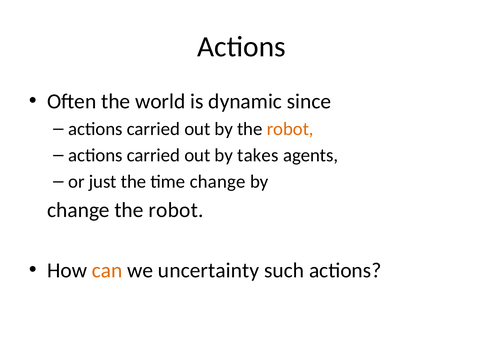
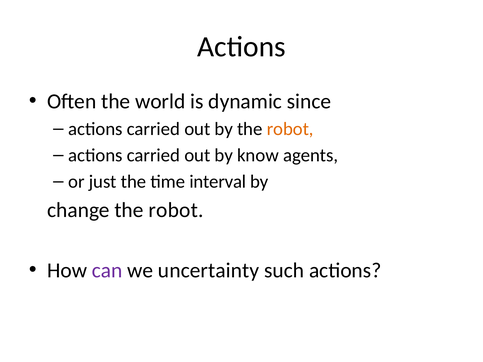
takes: takes -> know (258, 155)
time change: change -> interval (218, 182)
can colour: orange -> purple (107, 270)
